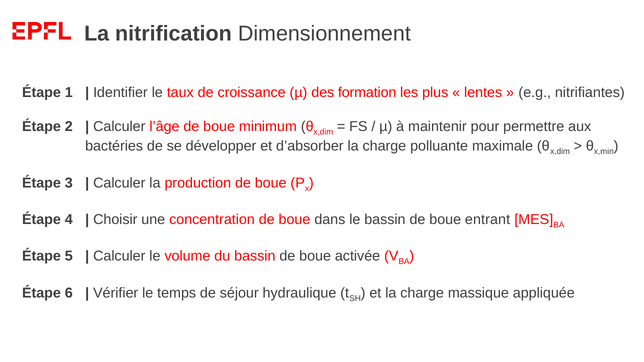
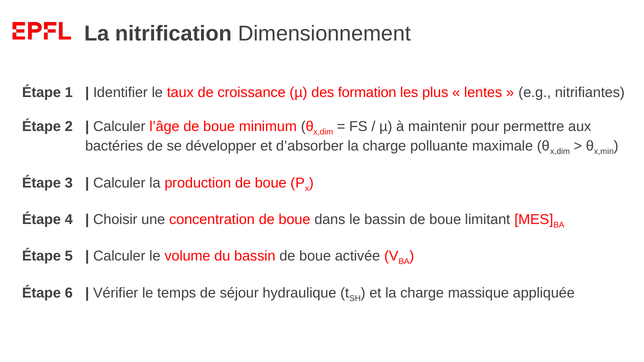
entrant: entrant -> limitant (488, 220)
